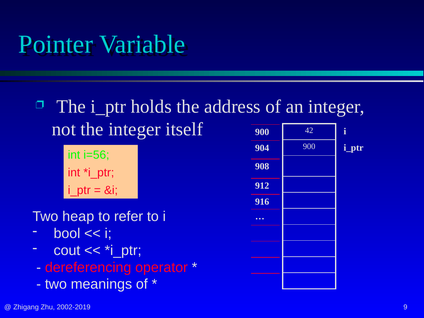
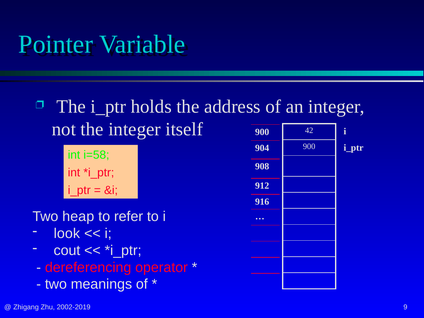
i=56: i=56 -> i=58 (96, 155)
bool: bool -> look (67, 233)
